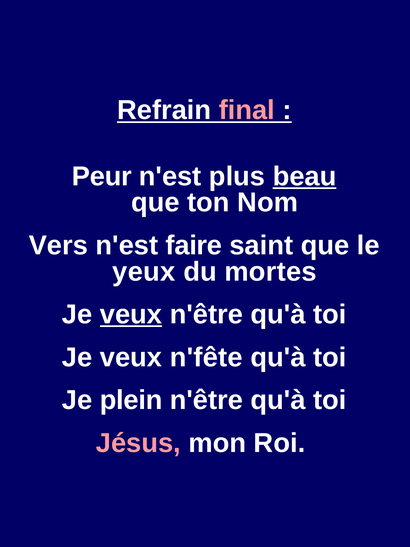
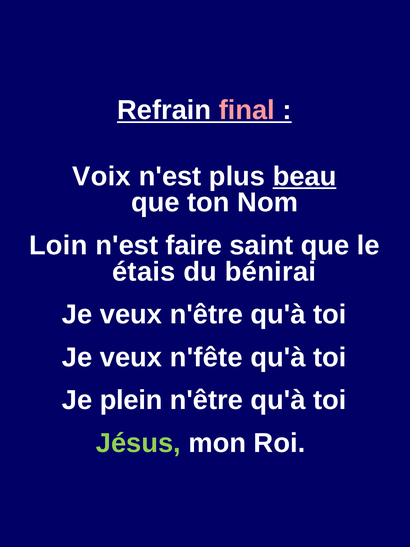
Peur: Peur -> Voix (102, 176)
Vers: Vers -> Loin (58, 245)
yeux: yeux -> étais (144, 271)
mortes: mortes -> bénirai (270, 271)
veux underline: present -> none (131, 314)
Jésus colour: pink -> light green (138, 443)
